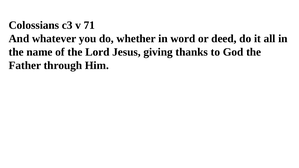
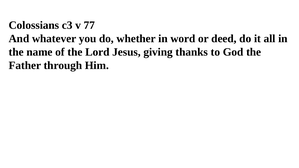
71: 71 -> 77 (89, 25)
